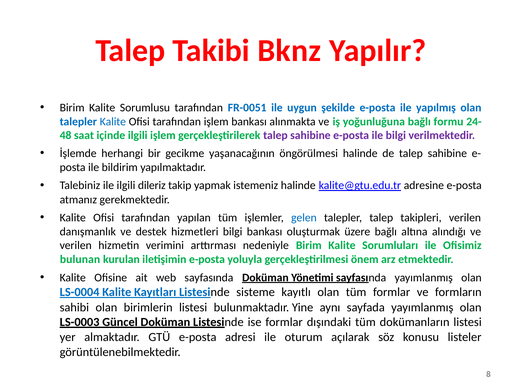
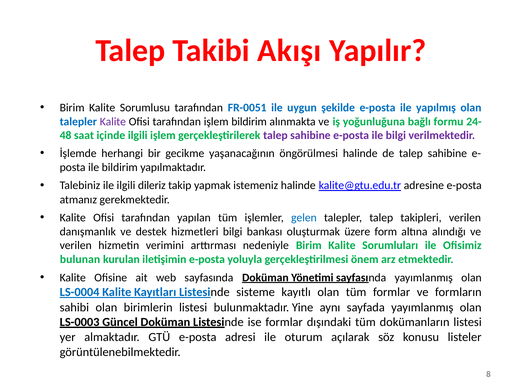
Bknz: Bknz -> Akışı (289, 51)
Kalite colour: blue -> purple (113, 121)
işlem bankası: bankası -> bildirim (249, 121)
üzere bağlı: bağlı -> form (386, 231)
